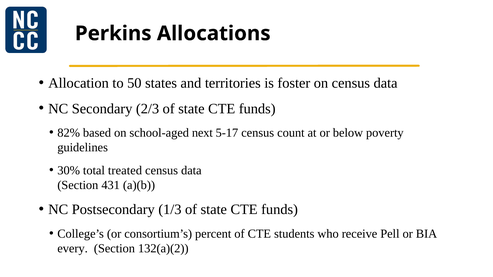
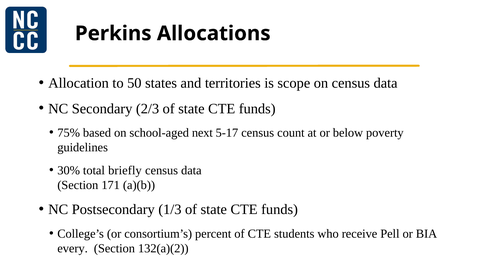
foster: foster -> scope (294, 83)
82%: 82% -> 75% (69, 133)
treated: treated -> briefly (125, 171)
431: 431 -> 171 (111, 185)
